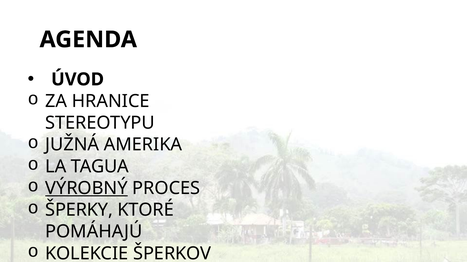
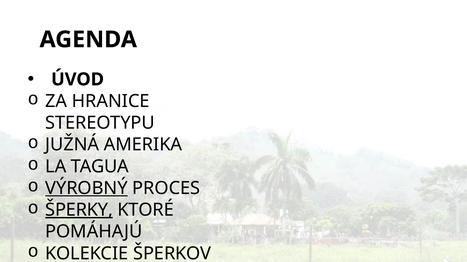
ŠPERKY underline: none -> present (79, 210)
